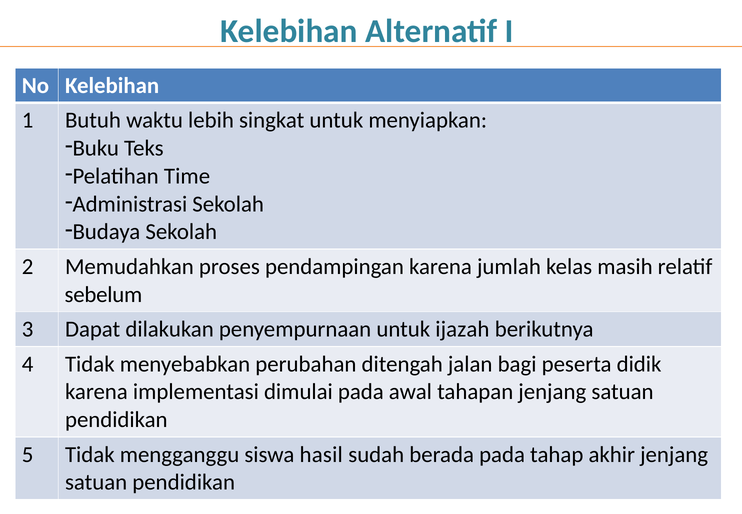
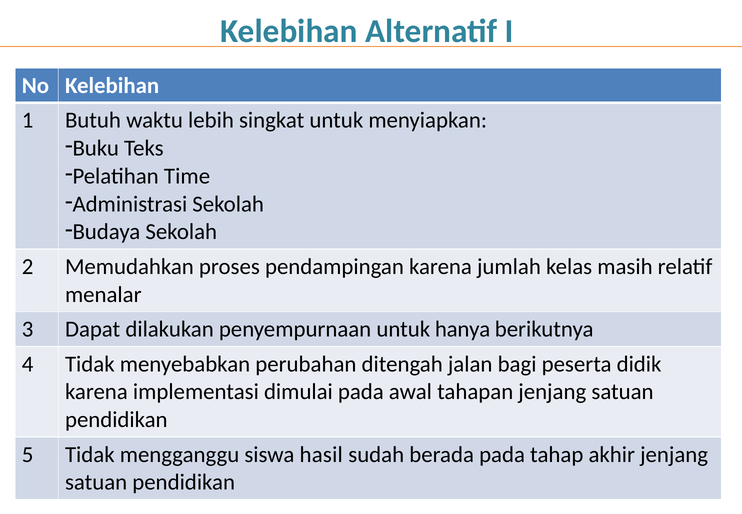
sebelum: sebelum -> menalar (103, 294)
ijazah: ijazah -> hanya (463, 329)
